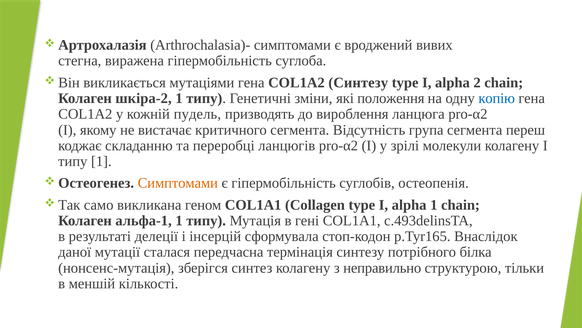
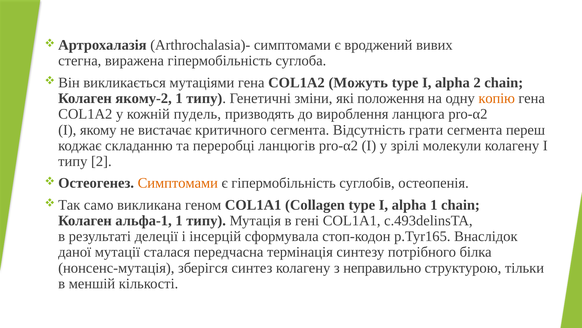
COL1A2 Синтезу: Синтезу -> Можуть (358, 82)
шкіра-2: шкіра-2 -> якому-2 (144, 98)
копію colour: blue -> orange (497, 98)
група: група -> грати (426, 130)
типу 1: 1 -> 2 (101, 161)
